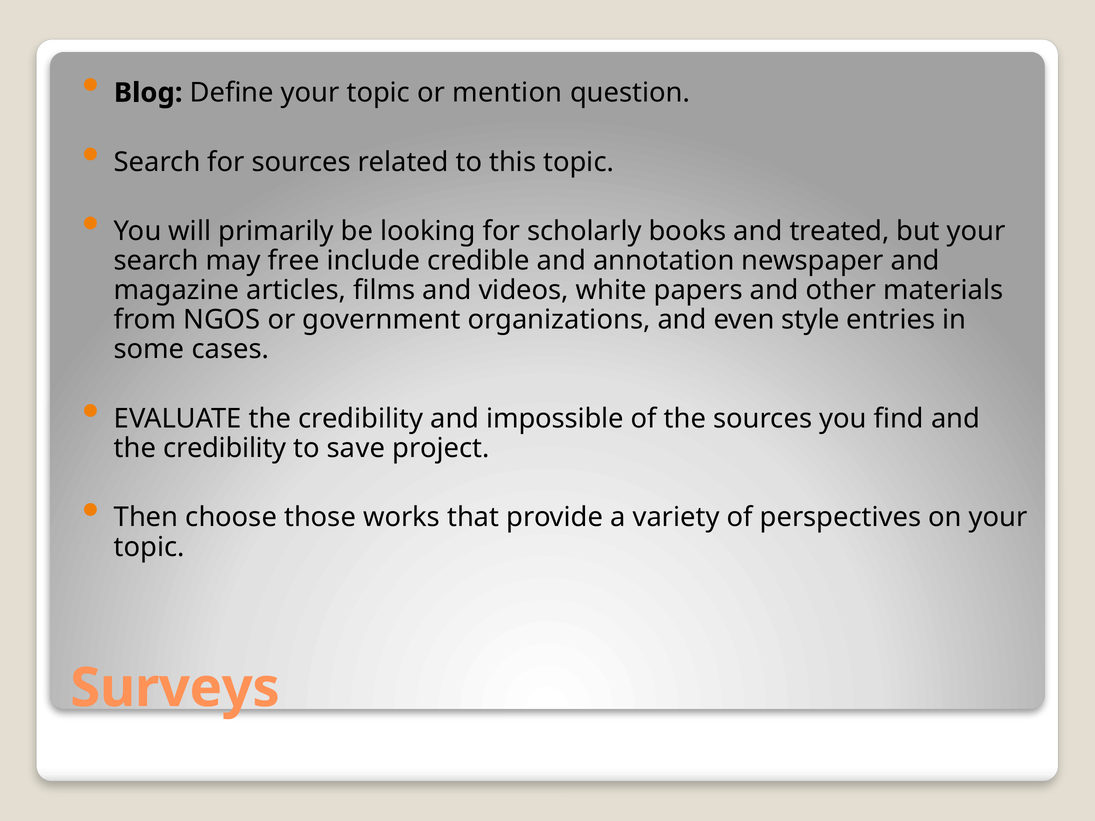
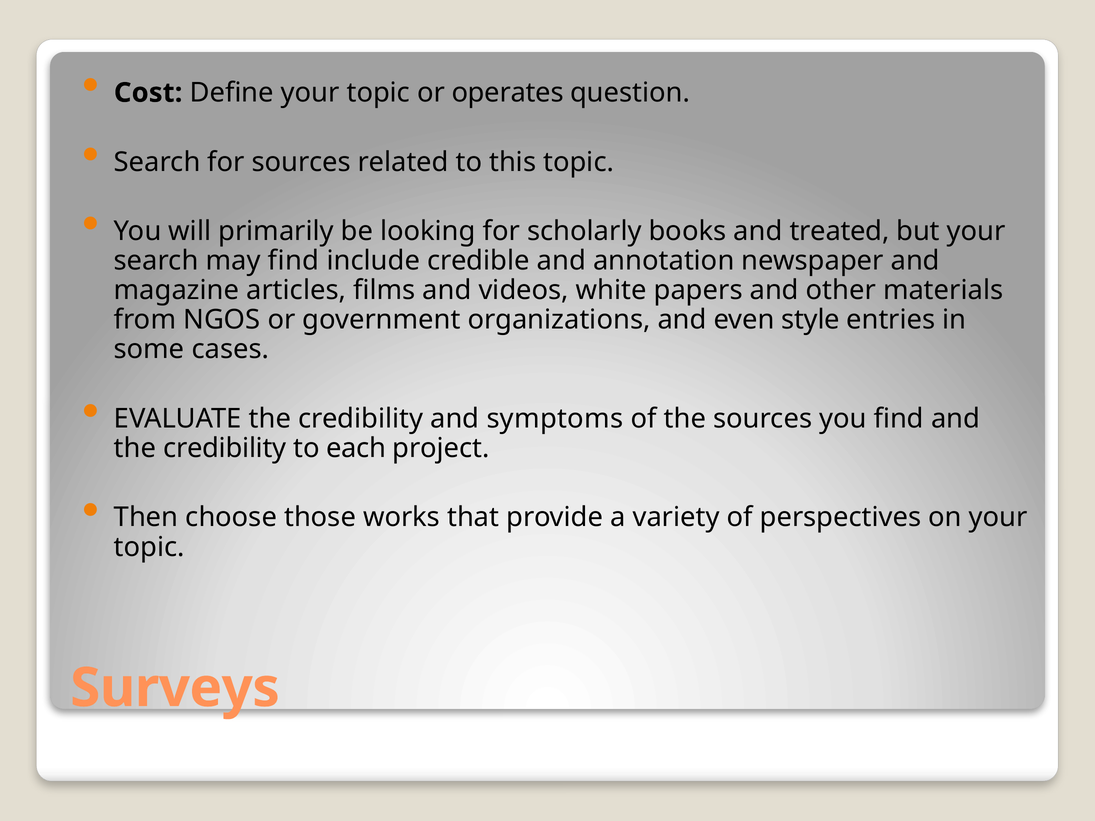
Blog: Blog -> Cost (148, 93)
mention: mention -> operates (508, 93)
may free: free -> find (294, 261)
impossible: impossible -> symptoms (555, 419)
save: save -> each (356, 448)
